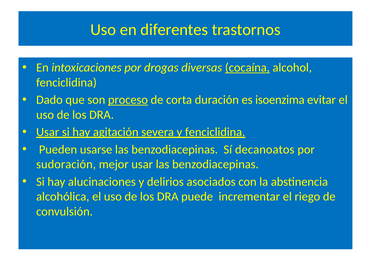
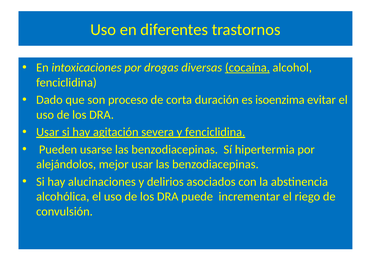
proceso underline: present -> none (128, 100)
decanoatos: decanoatos -> hipertermia (265, 149)
sudoración: sudoración -> alejándolos (66, 164)
